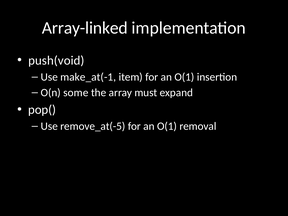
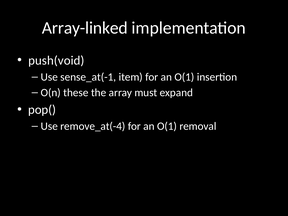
make_at(-1: make_at(-1 -> sense_at(-1 (88, 77)
some: some -> these (76, 93)
remove_at(-5: remove_at(-5 -> remove_at(-4 (93, 126)
